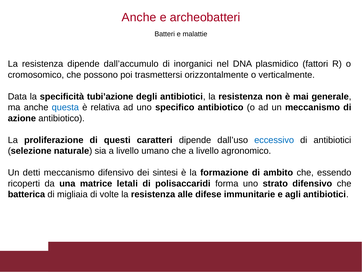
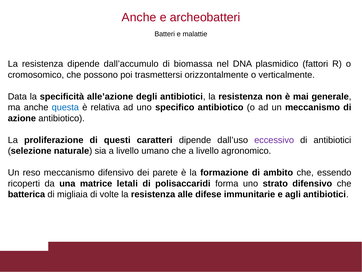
inorganici: inorganici -> biomassa (193, 64)
tubi’azione: tubi’azione -> alle’azione (110, 96)
eccessivo colour: blue -> purple (274, 140)
detti: detti -> reso (32, 172)
sintesi: sintesi -> parete (165, 172)
